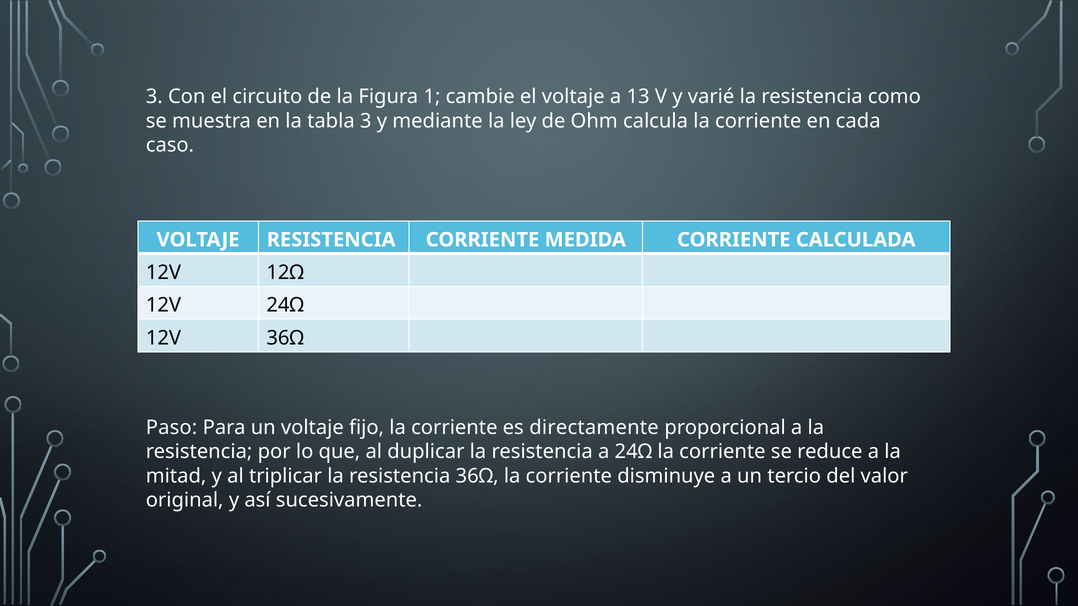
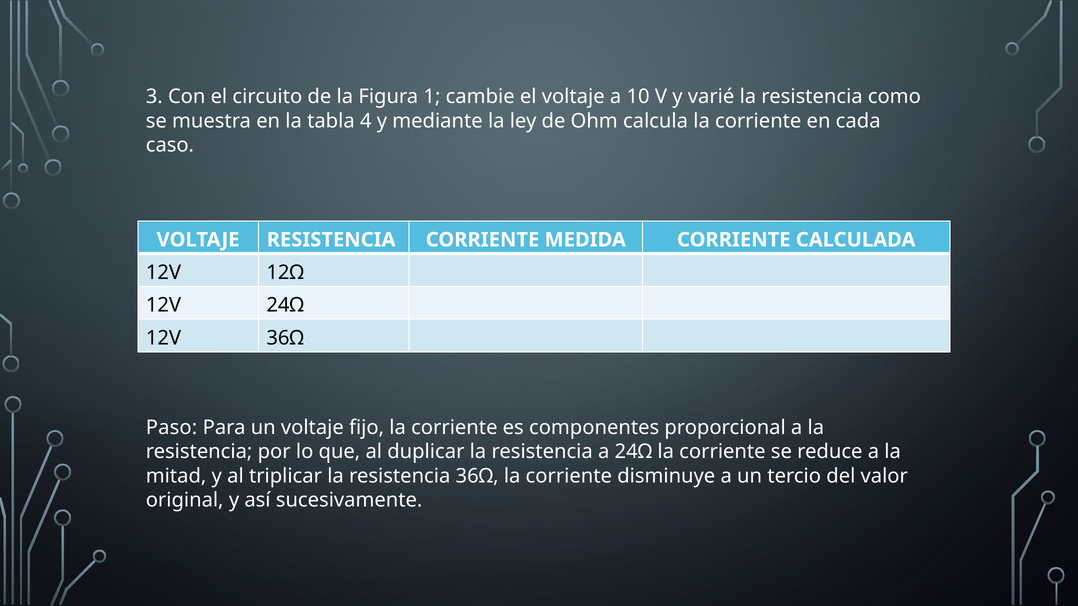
13: 13 -> 10 (638, 97)
tabla 3: 3 -> 4 (366, 121)
directamente: directamente -> componentes (594, 428)
